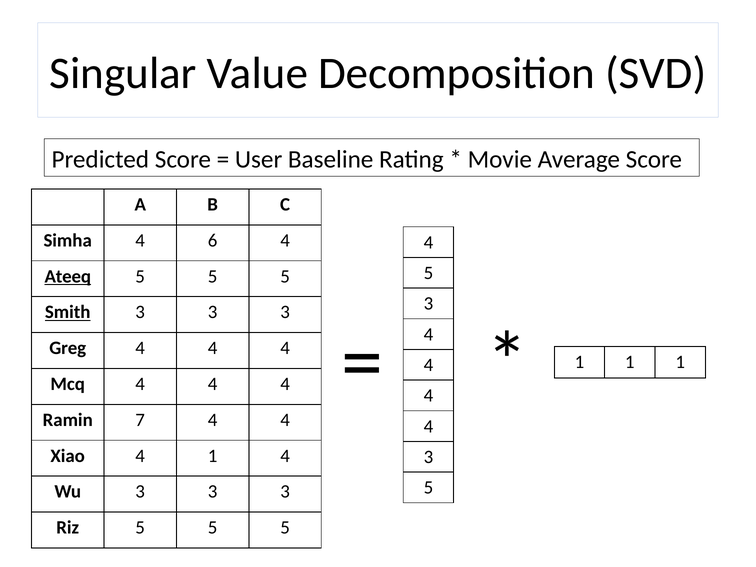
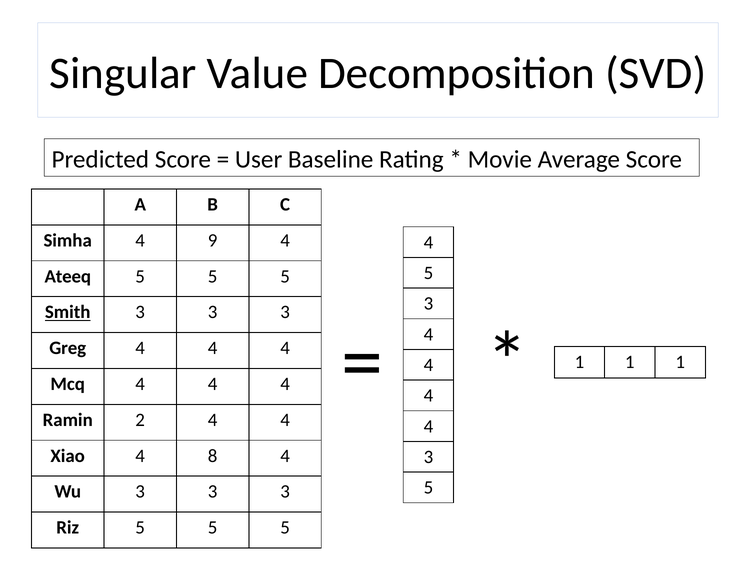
6: 6 -> 9 (213, 240)
Ateeq underline: present -> none (68, 276)
7: 7 -> 2 (140, 420)
4 1: 1 -> 8 (213, 456)
